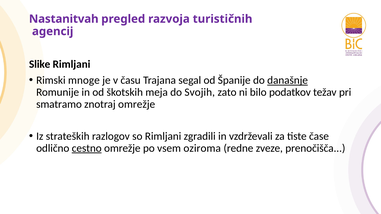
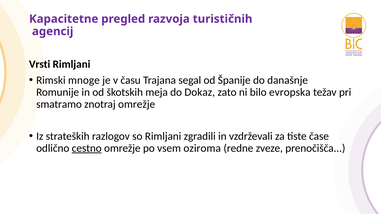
Nastanitvah: Nastanitvah -> Kapacitetne (64, 19)
Slike: Slike -> Vrsti (40, 64)
današnje underline: present -> none (288, 80)
Svojih: Svojih -> Dokaz (200, 92)
podatkov: podatkov -> evropska (290, 92)
